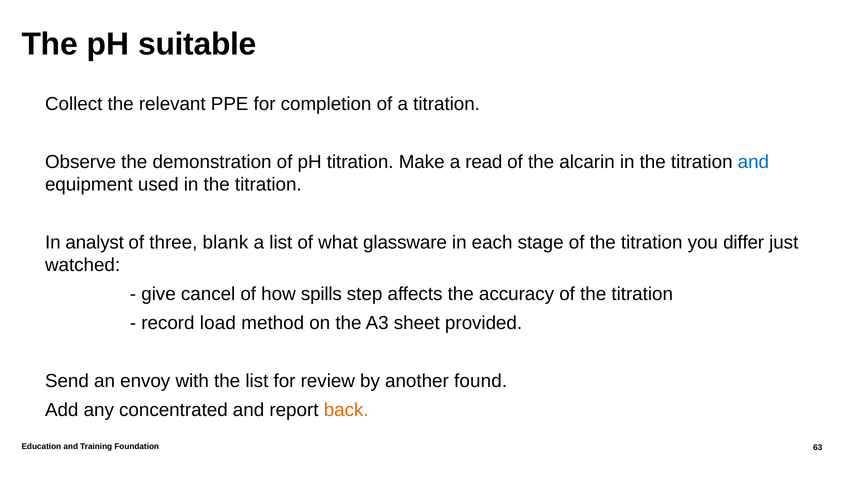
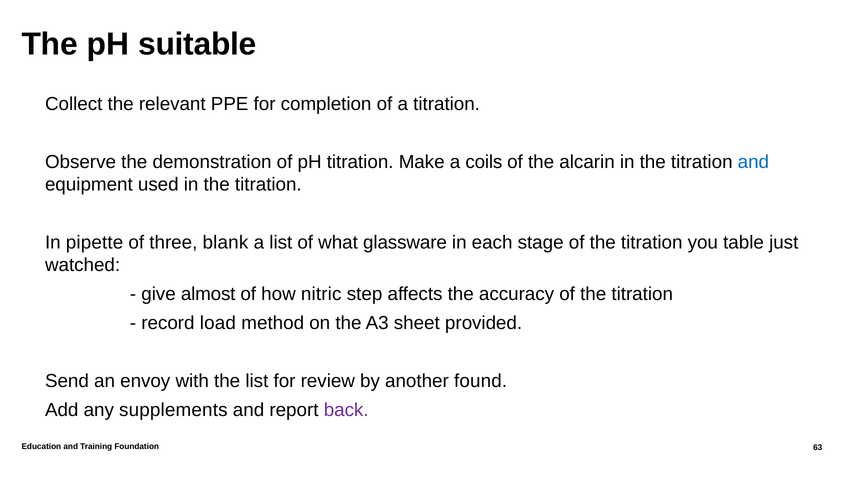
read: read -> coils (484, 162)
analyst: analyst -> pipette (95, 243)
differ: differ -> table (744, 243)
cancel: cancel -> almost (208, 294)
spills: spills -> nitric (321, 294)
concentrated: concentrated -> supplements (173, 410)
back colour: orange -> purple (346, 410)
